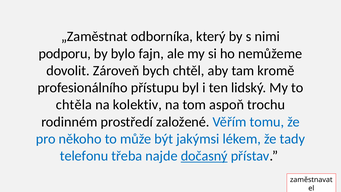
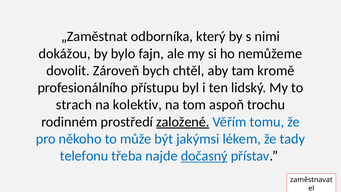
podporu: podporu -> dokážou (65, 54)
chtěla: chtěla -> strach (74, 105)
založené underline: none -> present (183, 122)
